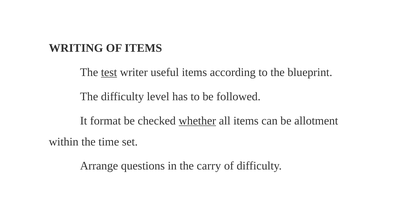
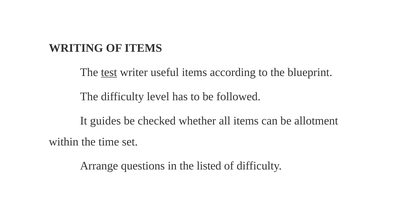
format: format -> guides (105, 121)
whether underline: present -> none (197, 121)
carry: carry -> listed (209, 166)
